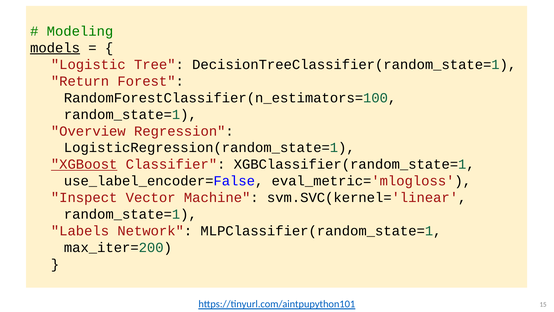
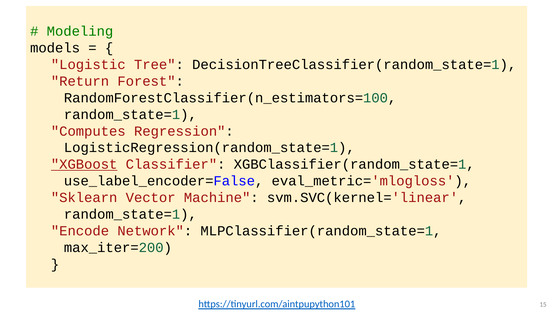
models underline: present -> none (55, 48)
Overview: Overview -> Computes (88, 131)
Inspect: Inspect -> Sklearn (84, 197)
Labels: Labels -> Encode (80, 231)
